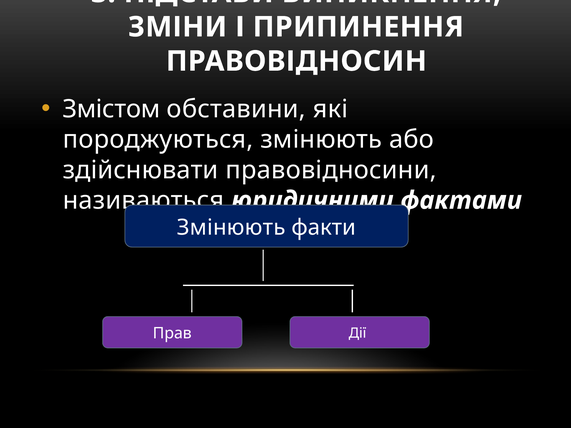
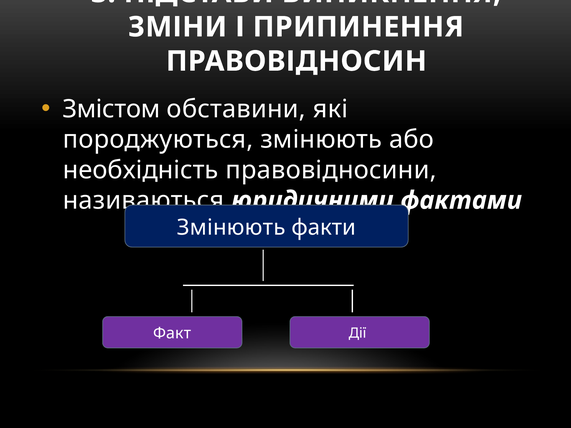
здійснювати: здійснювати -> необхідність (141, 170)
Прав: Прав -> Факт (172, 334)
